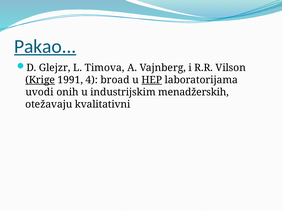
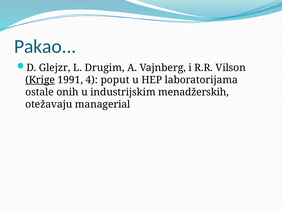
Pakao underline: present -> none (45, 47)
Timova: Timova -> Drugim (105, 68)
broad: broad -> poput (115, 80)
HEP underline: present -> none (152, 80)
uvodi: uvodi -> ostale (40, 92)
kvalitativni: kvalitativni -> managerial (103, 105)
